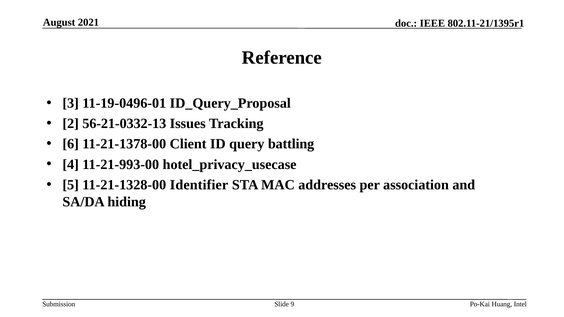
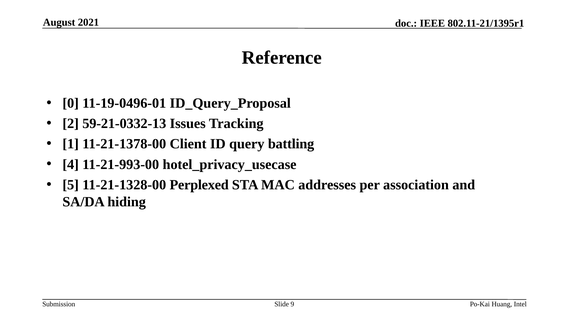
3: 3 -> 0 (71, 103)
56-21-0332-13: 56-21-0332-13 -> 59-21-0332-13 (124, 124)
6: 6 -> 1 (71, 144)
Identifier: Identifier -> Perplexed (199, 185)
